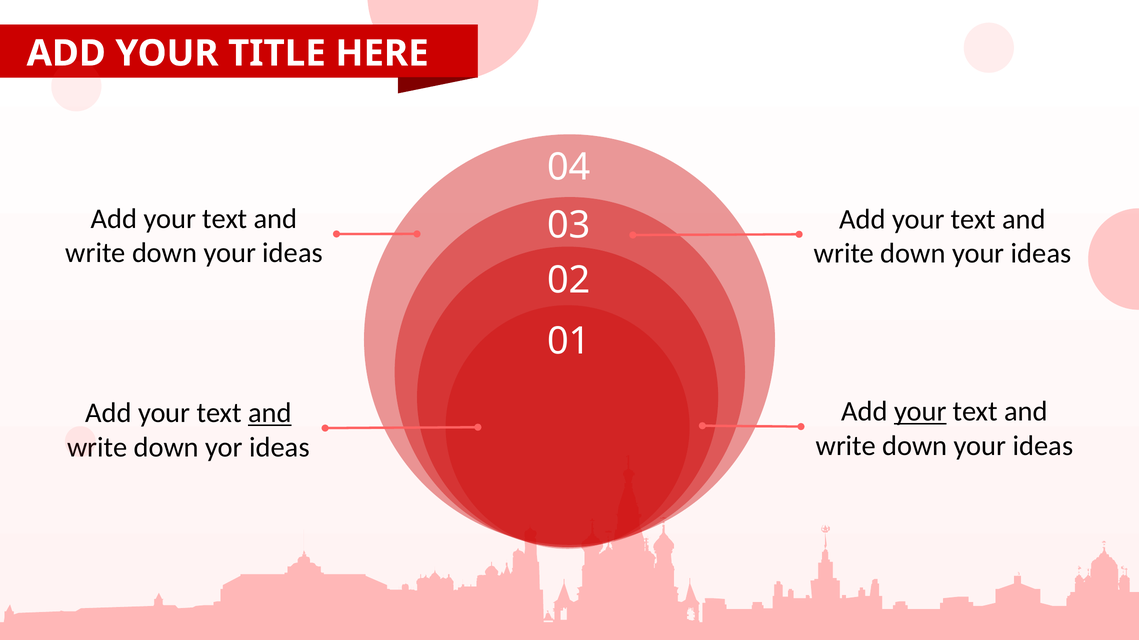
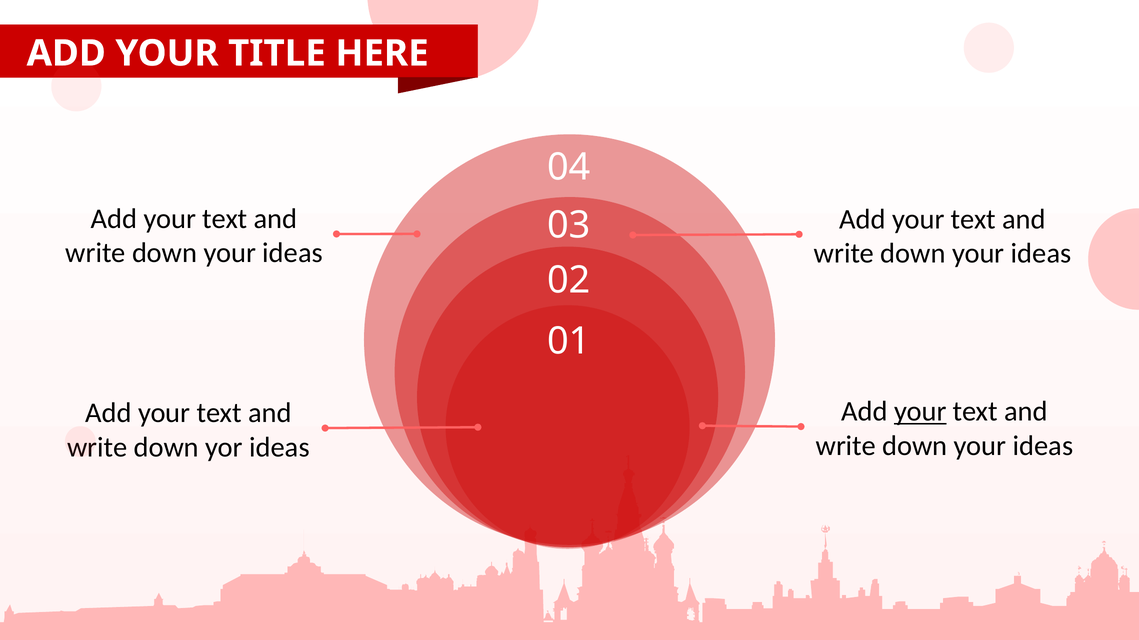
and underline: present -> none (270, 413)
